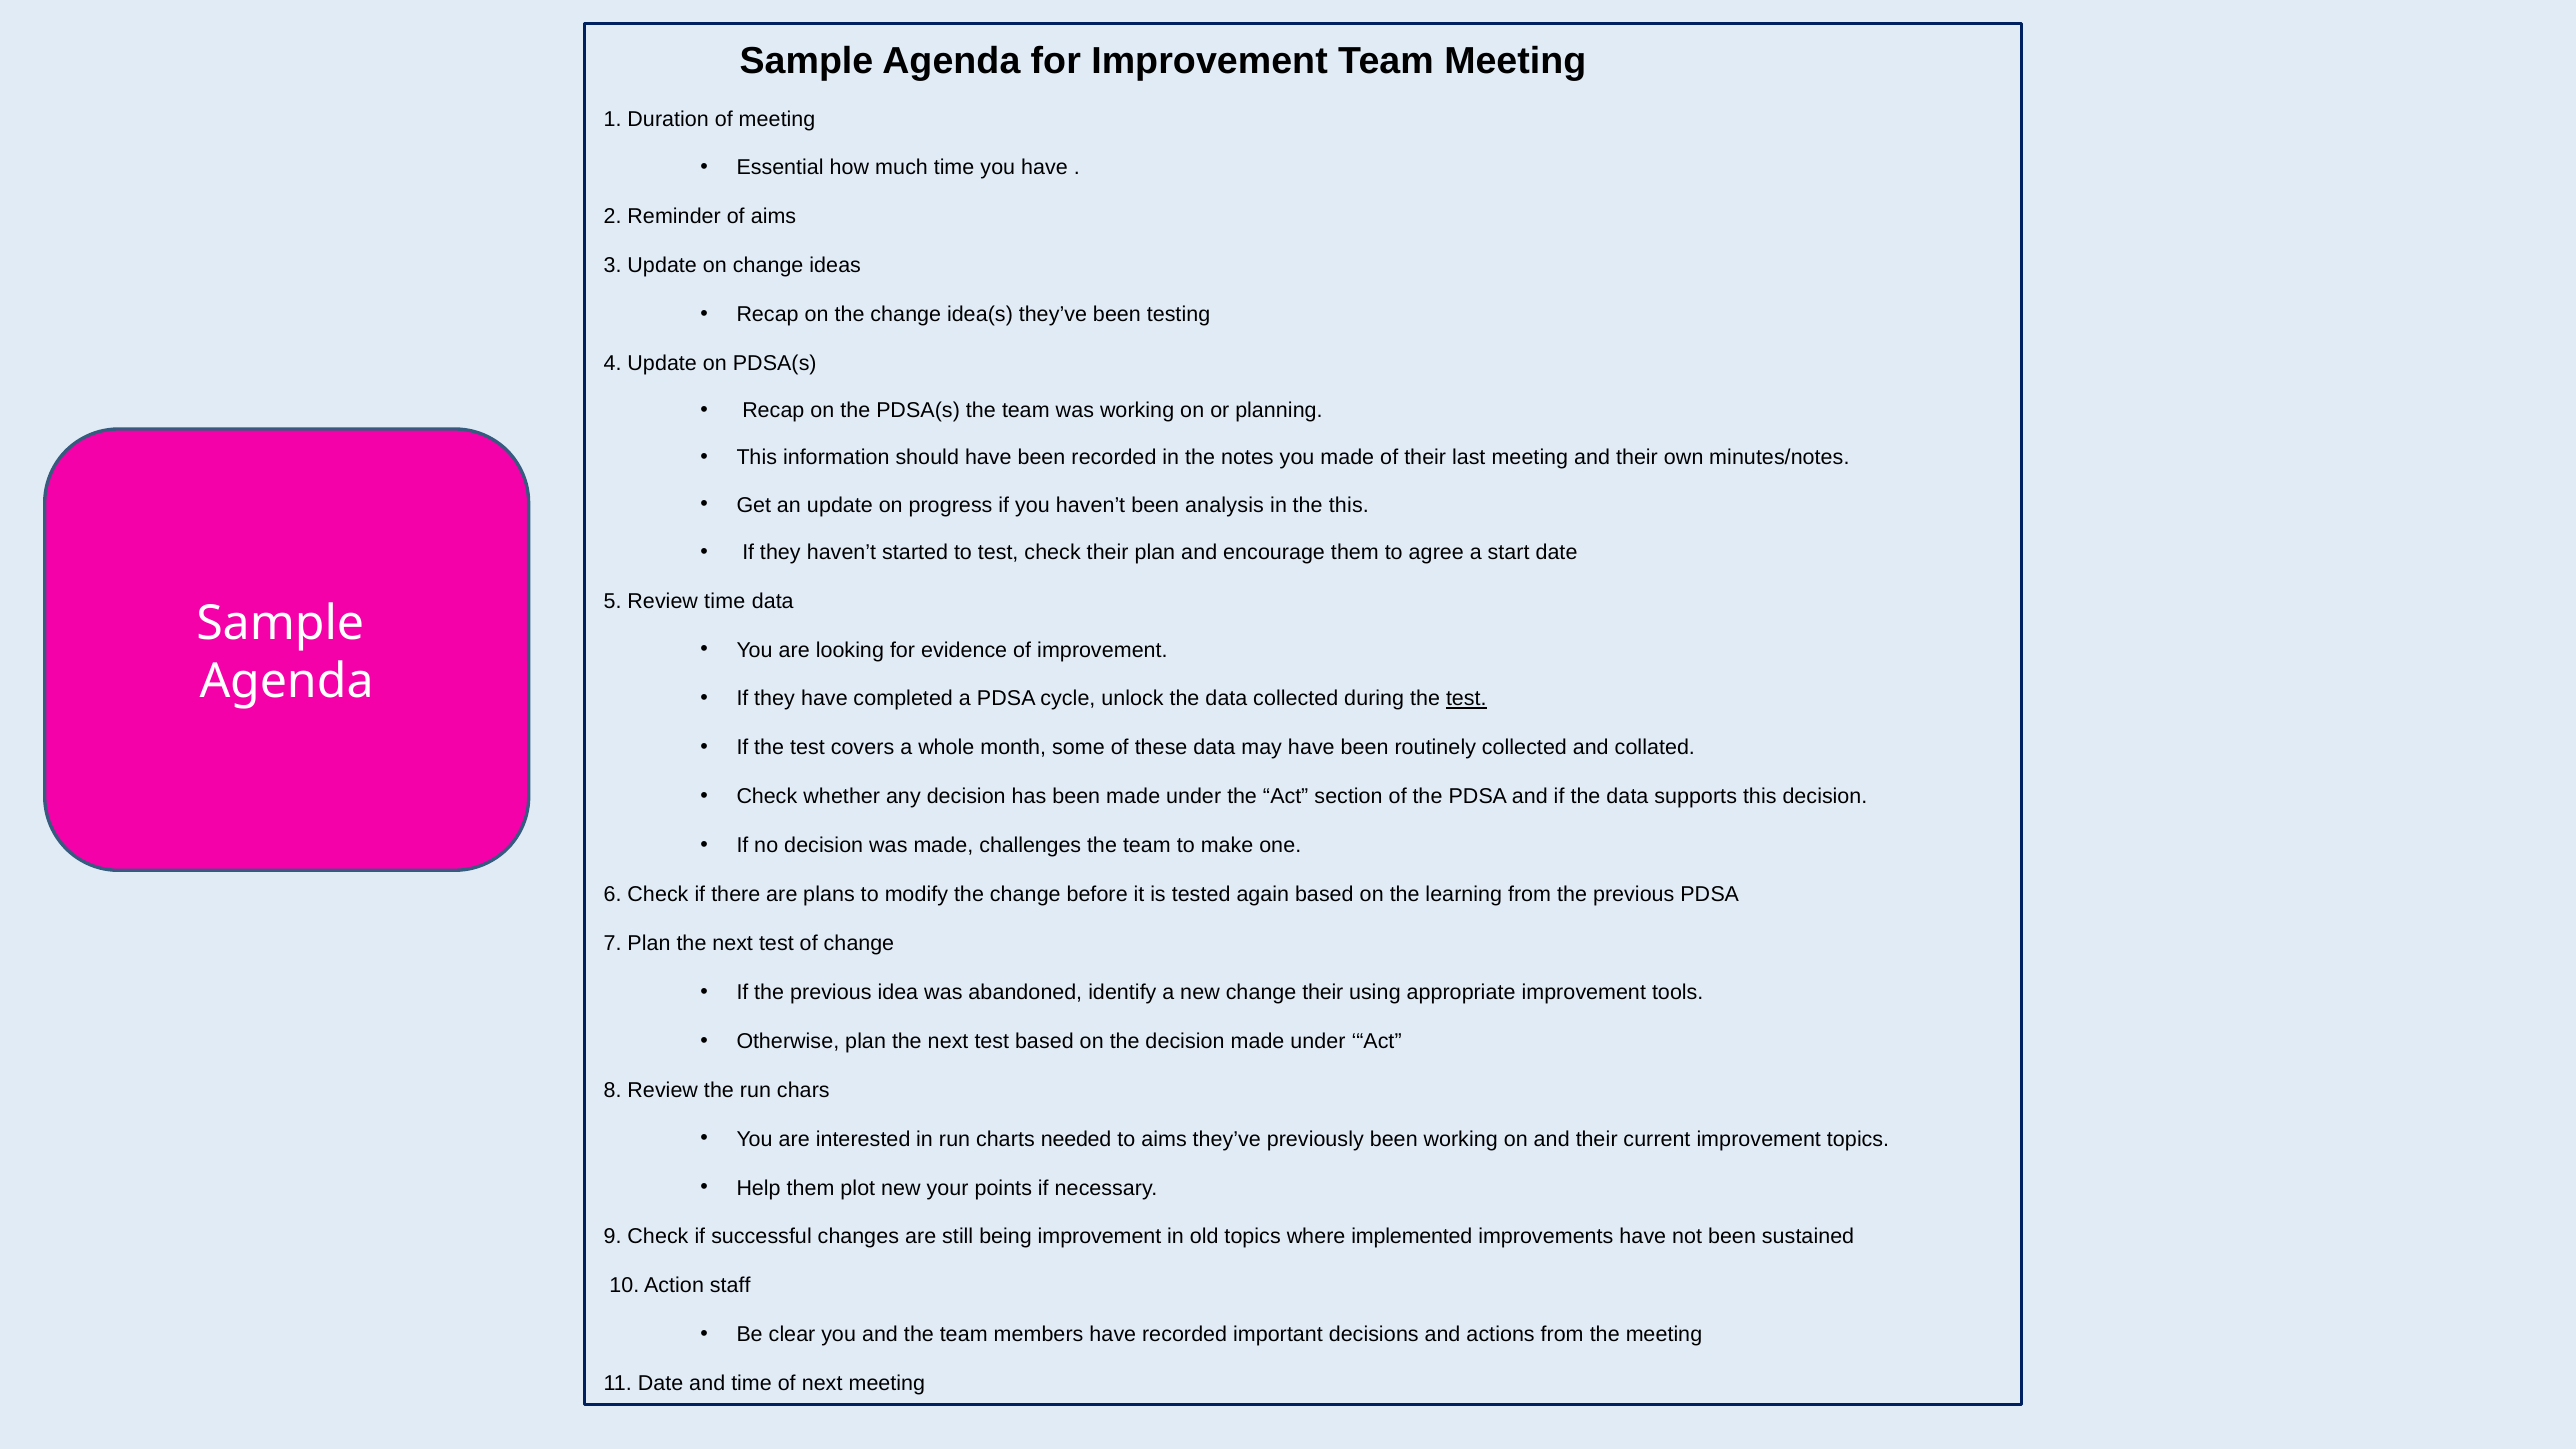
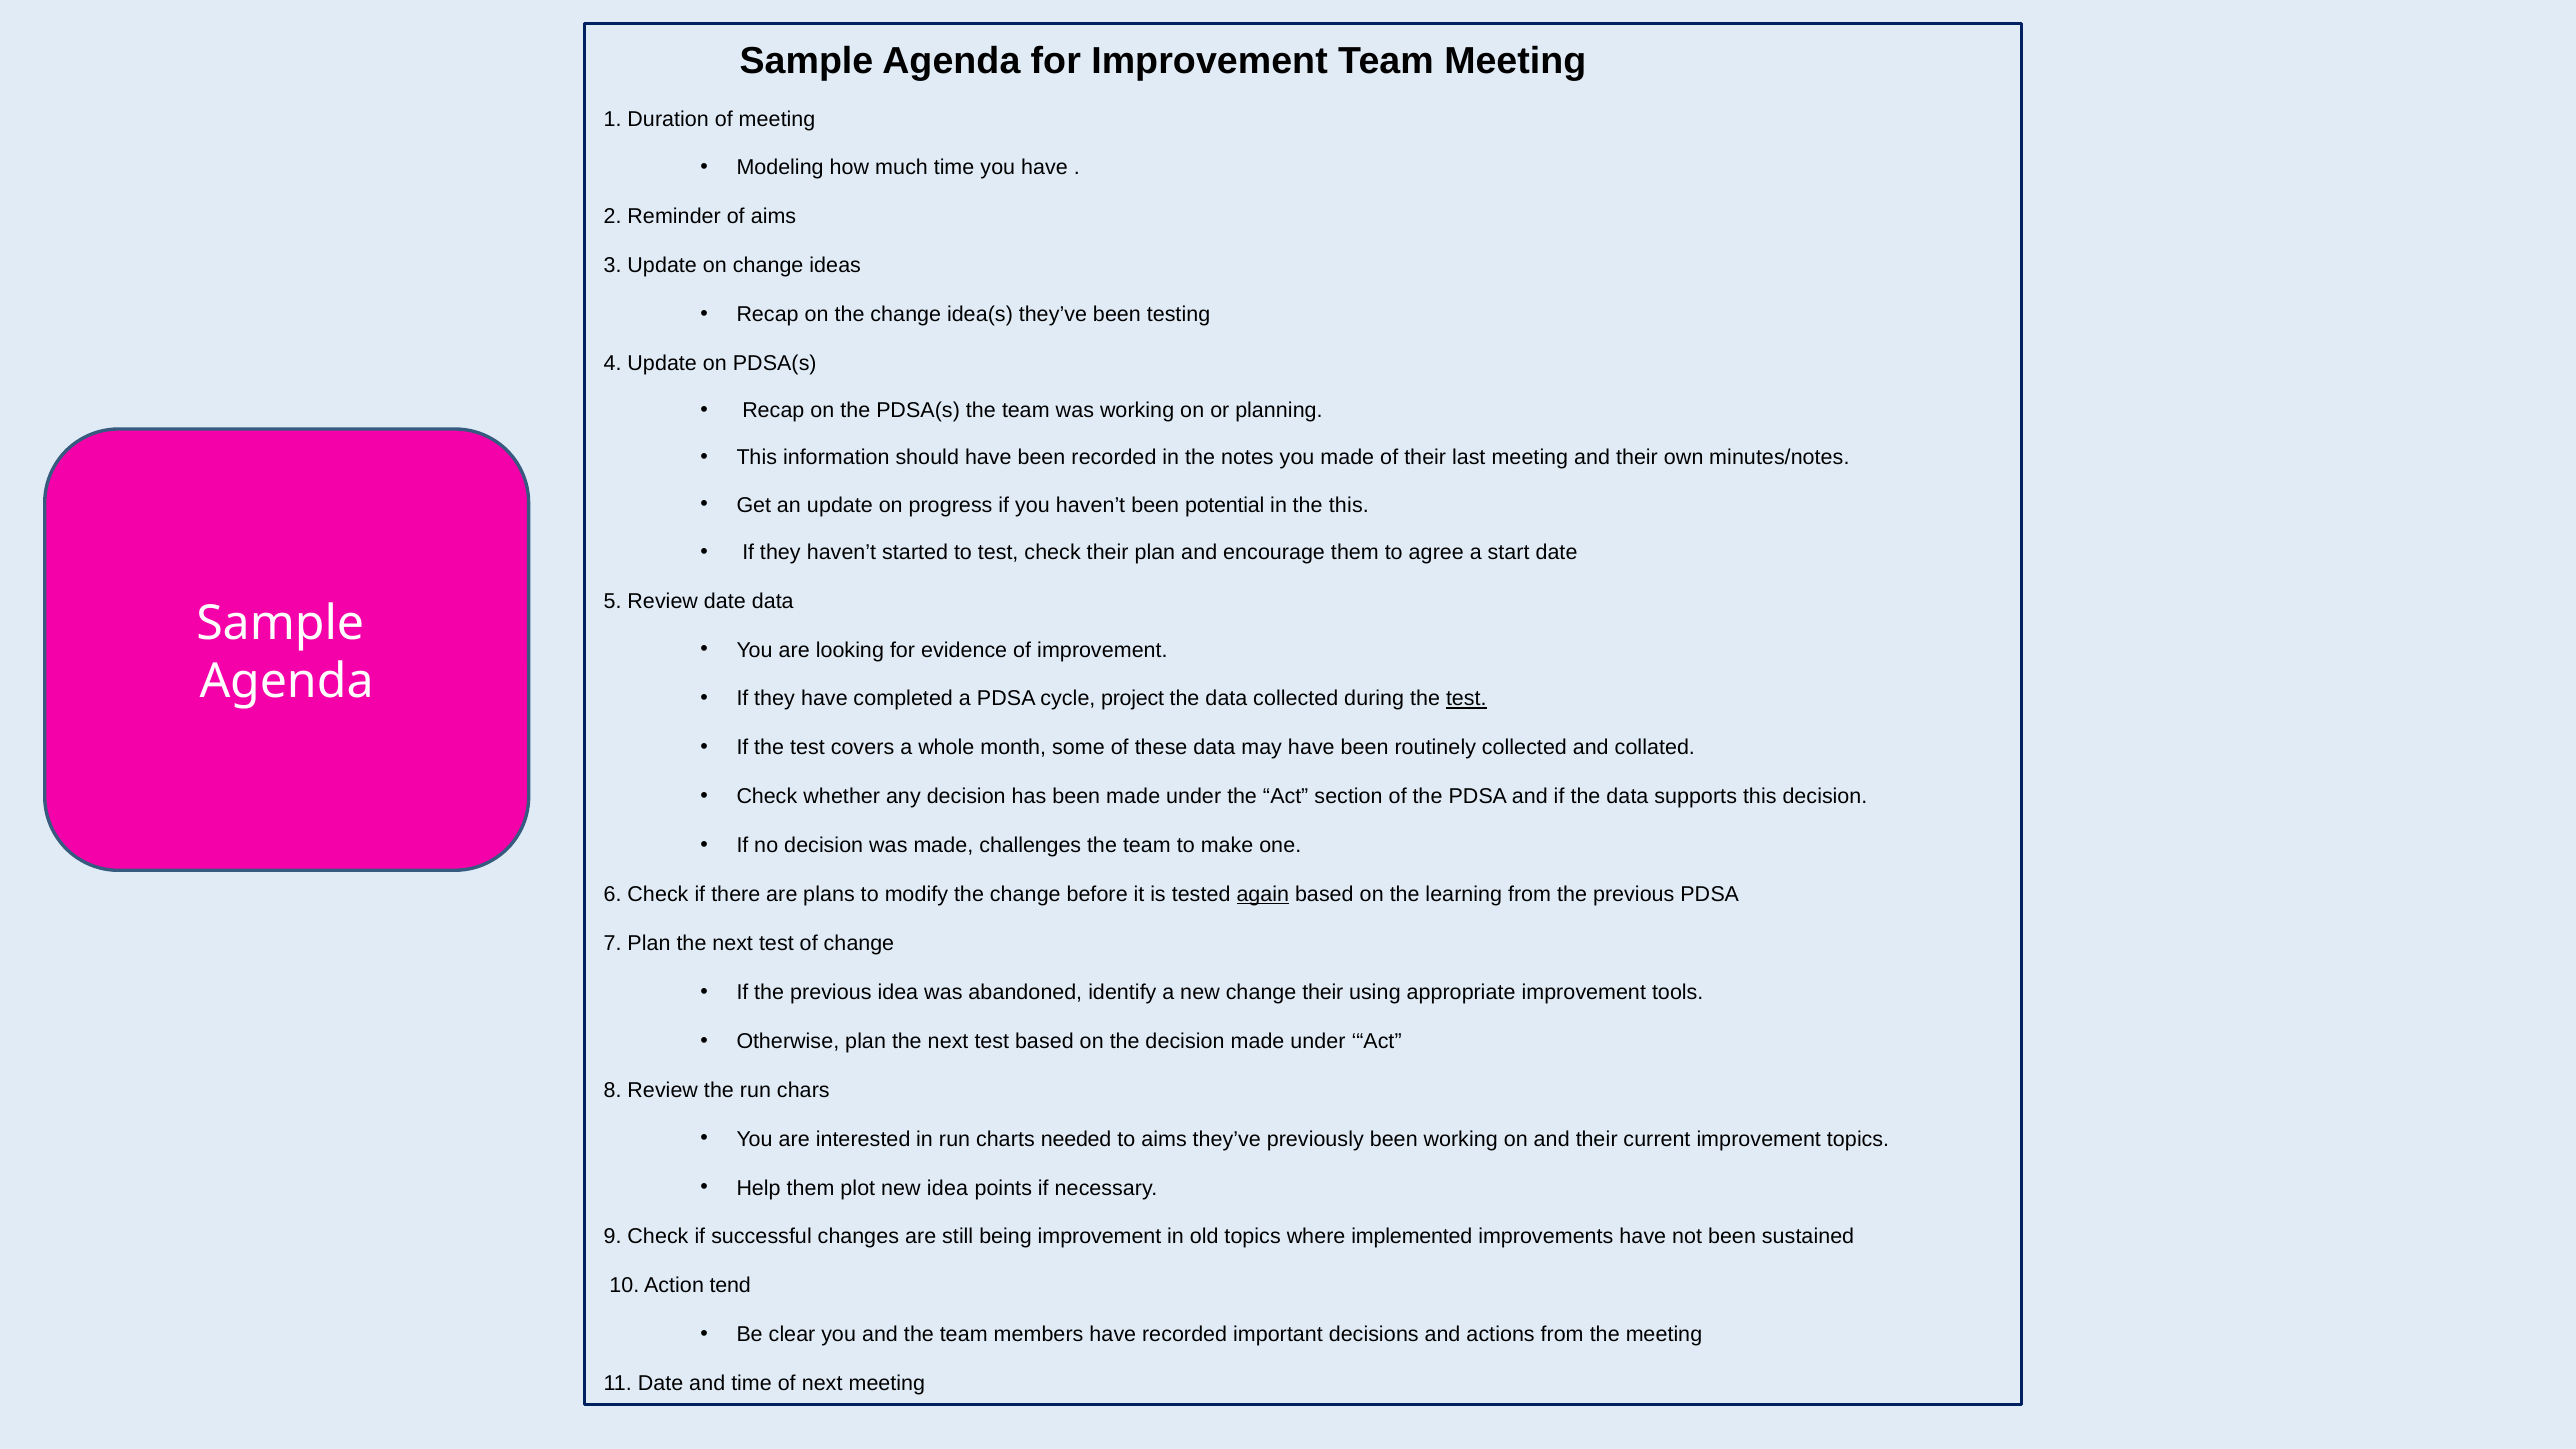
Essential: Essential -> Modeling (780, 168)
analysis: analysis -> potential (1225, 505)
Review time: time -> date (725, 601)
unlock: unlock -> project (1133, 699)
again underline: none -> present (1263, 894)
new your: your -> idea (948, 1188)
staff: staff -> tend (730, 1286)
